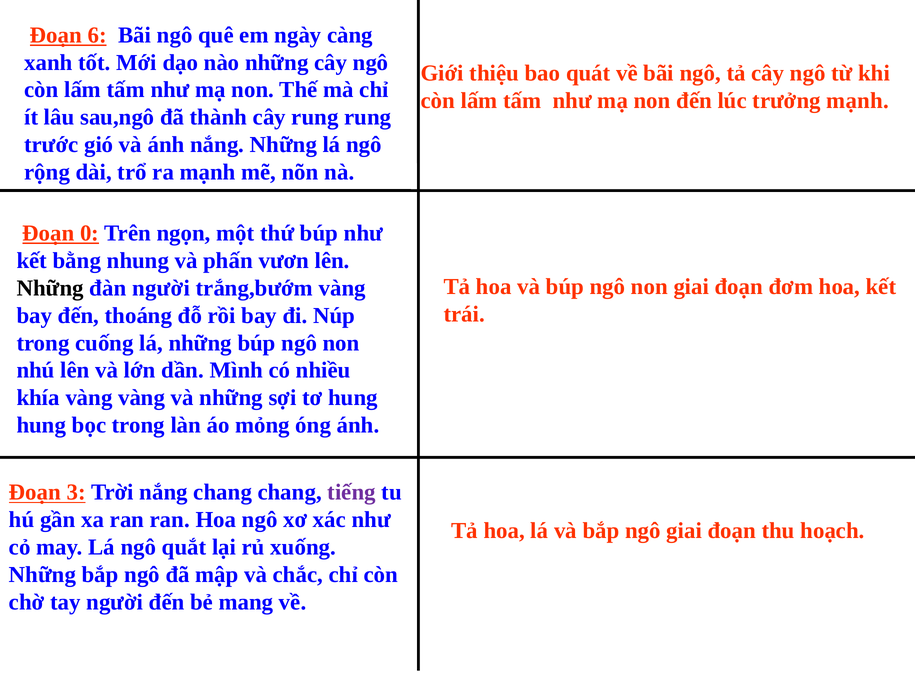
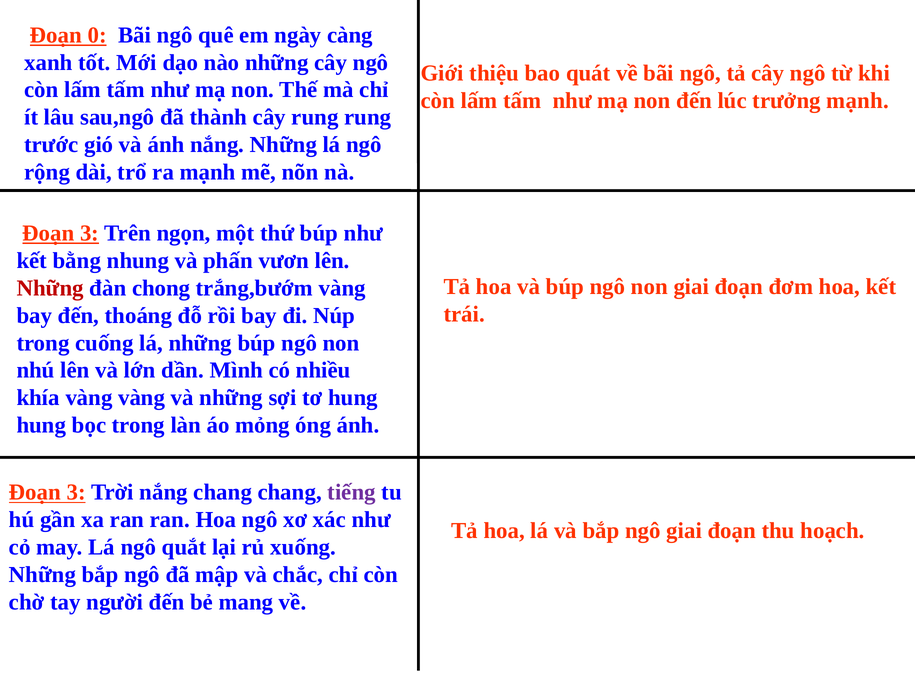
6: 6 -> 0 (97, 35)
0: 0 -> 3 (90, 233)
Những colour: black -> red (50, 288)
đàn người: người -> chong (161, 288)
